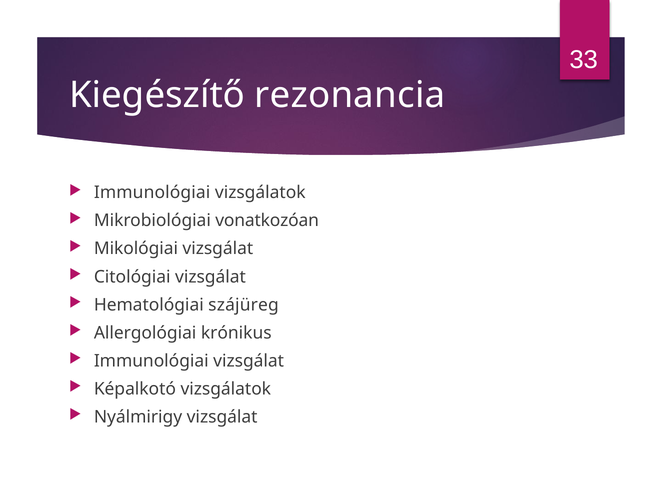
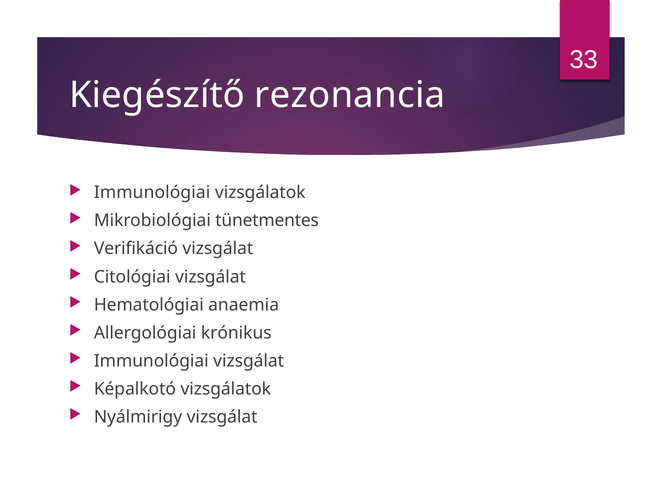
vonatkozóan: vonatkozóan -> tünetmentes (267, 221)
Mikológiai: Mikológiai -> Verifikáció (136, 249)
szájüreg: szájüreg -> anaemia (244, 305)
